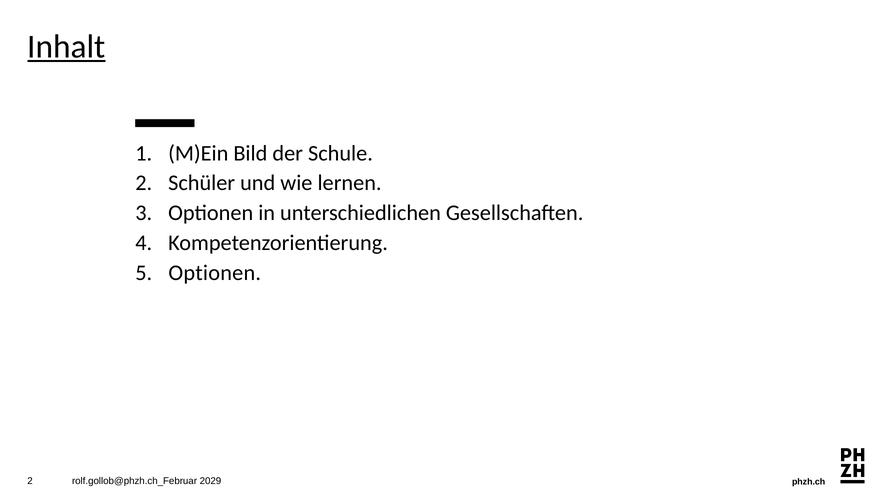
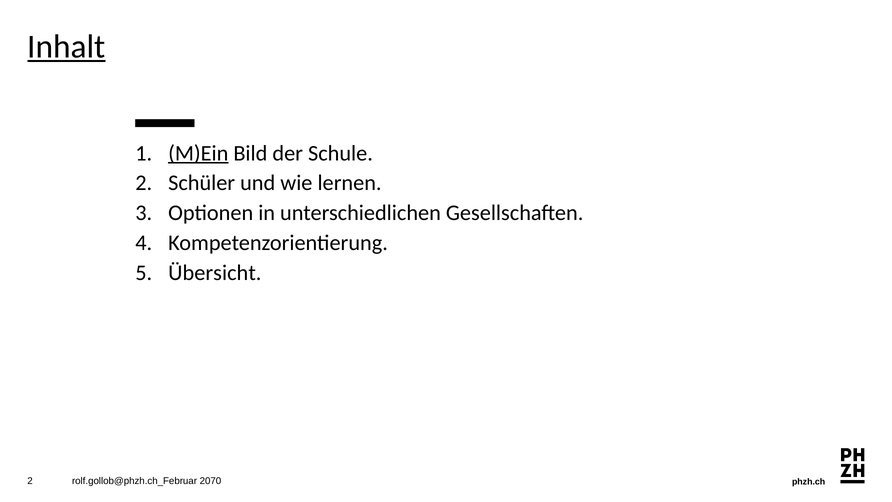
M)Ein underline: none -> present (198, 153)
Optionen: Optionen -> Übersicht (215, 273)
2029: 2029 -> 2070 (210, 481)
